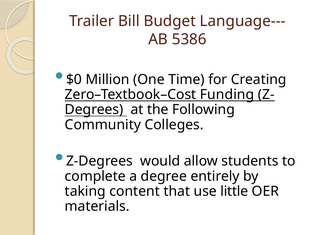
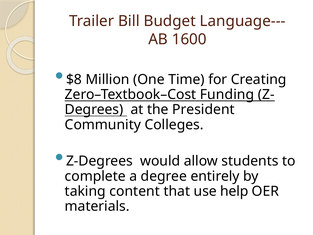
5386: 5386 -> 1600 (189, 39)
$0: $0 -> $8 (74, 79)
Following: Following -> President (203, 110)
little: little -> help (234, 191)
